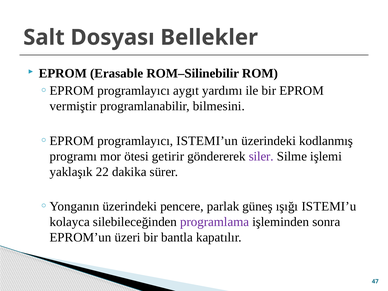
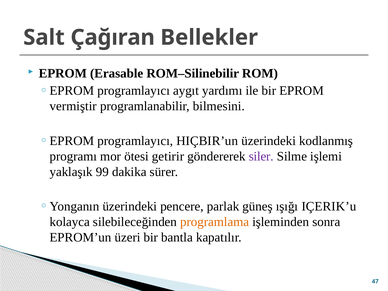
Dosyası: Dosyası -> Çağıran (113, 37)
ISTEMI’un: ISTEMI’un -> HIÇBIR’un (207, 141)
22: 22 -> 99 (102, 172)
ISTEMI’u: ISTEMI’u -> IÇERIK’u (329, 206)
programlama colour: purple -> orange (215, 222)
